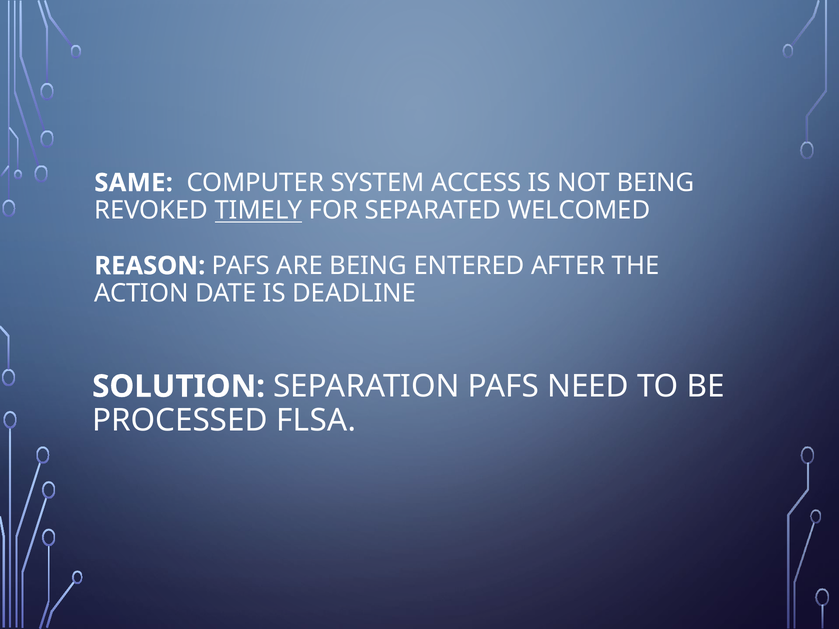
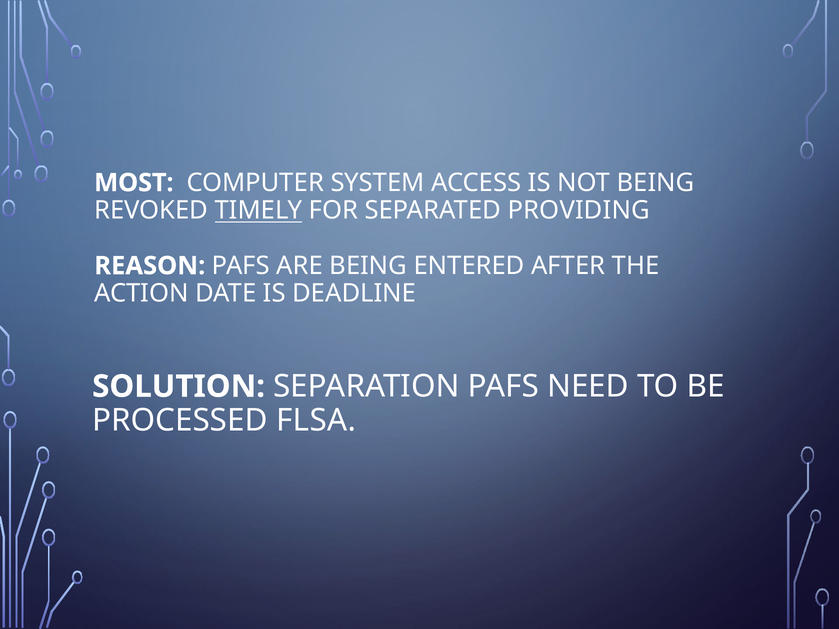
SAME: SAME -> MOST (134, 183)
WELCOMED: WELCOMED -> PROVIDING (579, 211)
